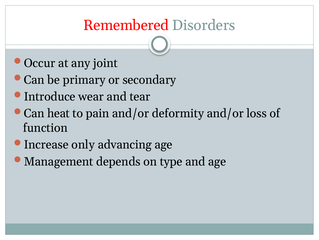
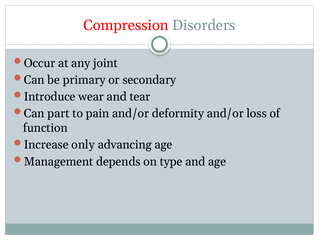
Remembered: Remembered -> Compression (126, 25)
heat: heat -> part (58, 113)
